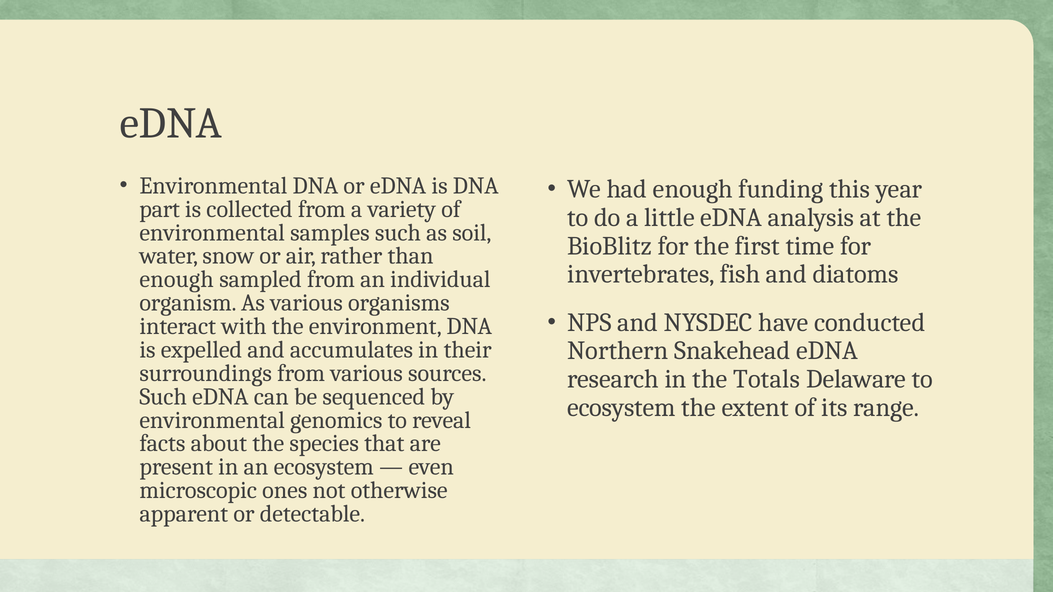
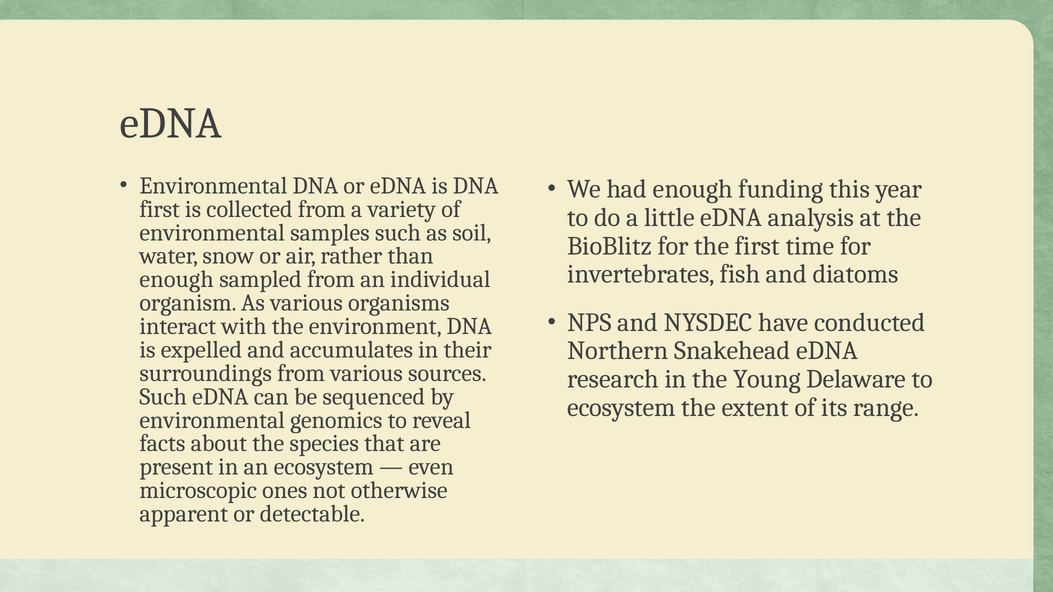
part: part -> first (160, 209)
Totals: Totals -> Young (767, 379)
